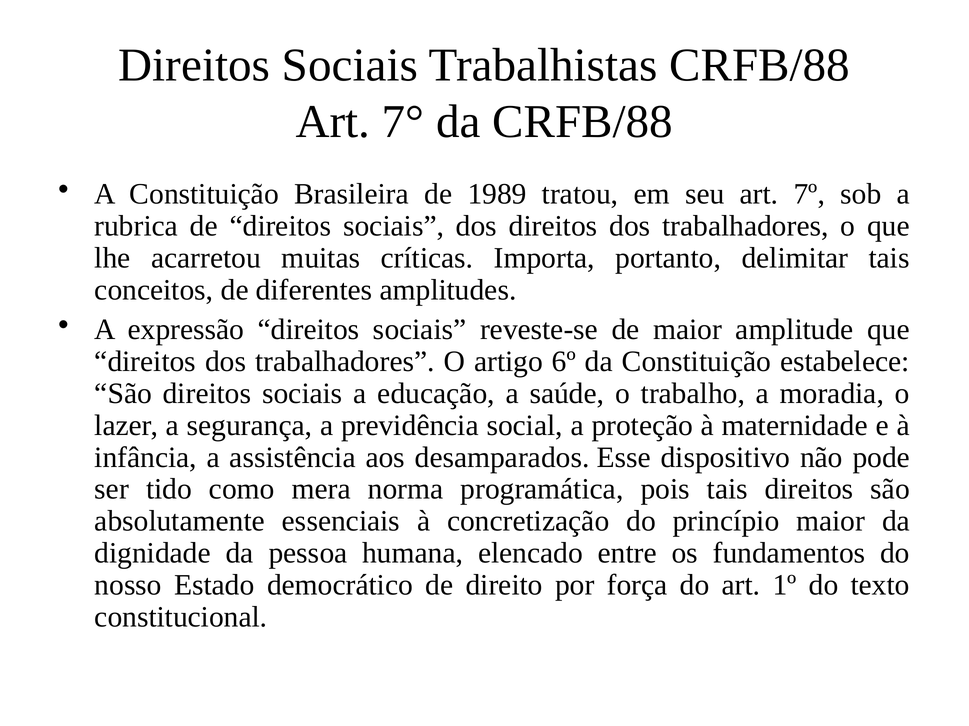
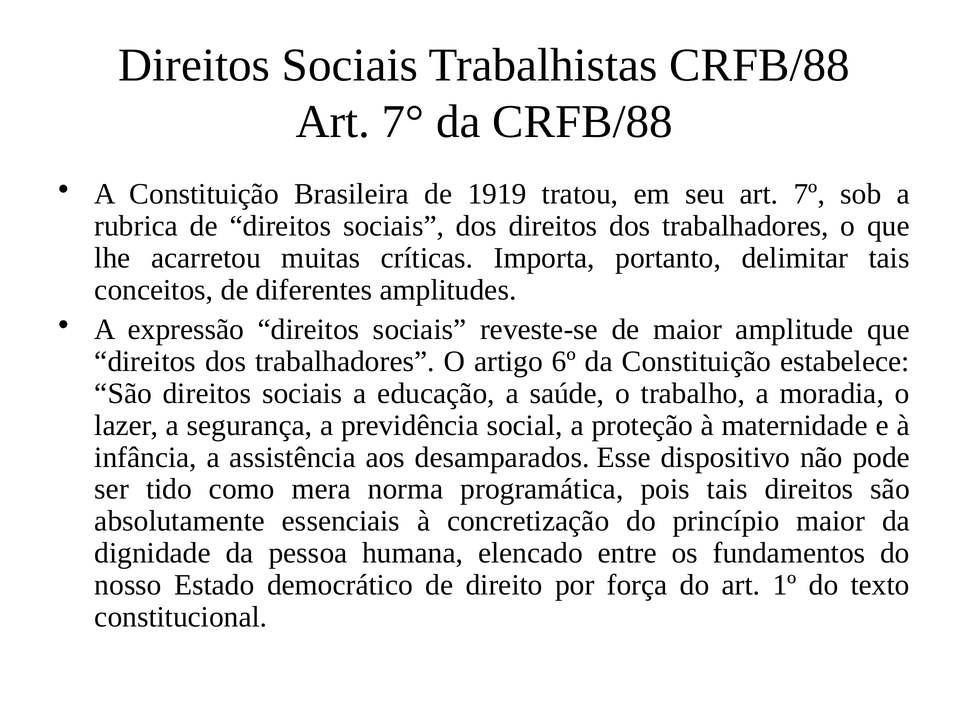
1989: 1989 -> 1919 (497, 194)
